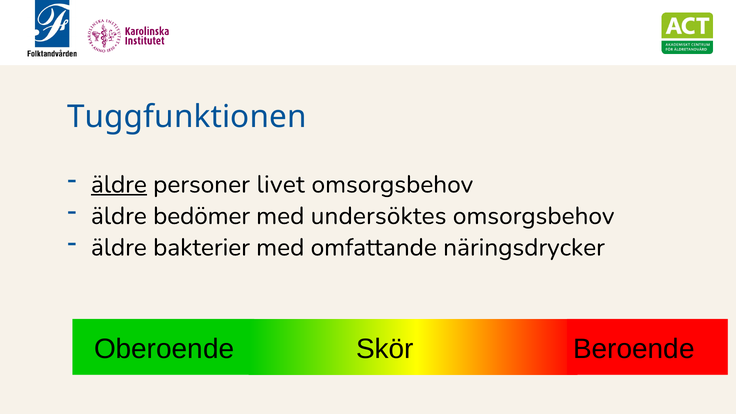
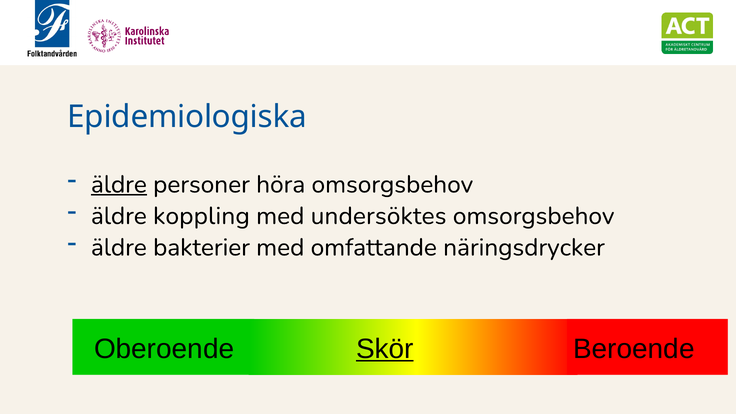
Tuggfunktionen: Tuggfunktionen -> Epidemiologiska (187, 117)
livet: livet -> höra (281, 184)
bedömer: bedömer -> koppling (201, 216)
Skör underline: none -> present (385, 349)
